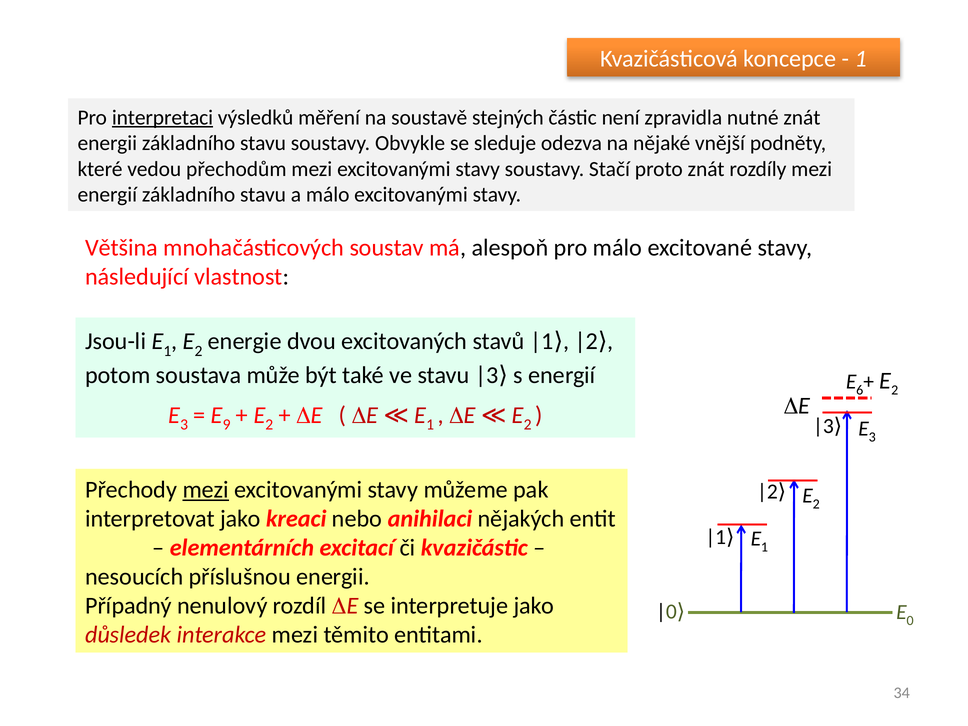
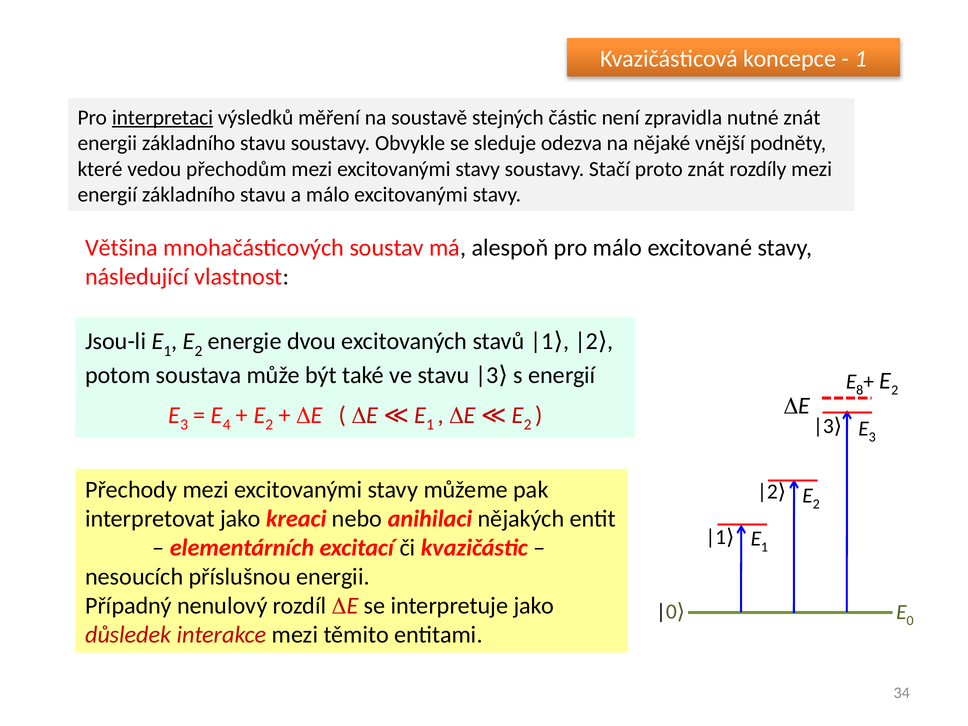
6: 6 -> 8 (860, 390)
9: 9 -> 4 (227, 425)
mezi underline: present -> none (206, 490)
